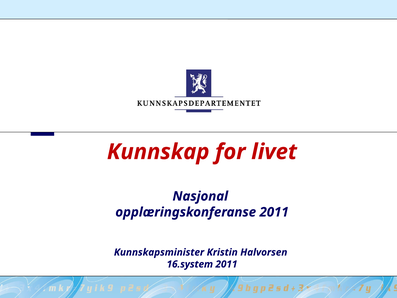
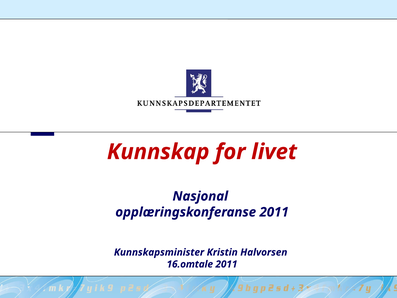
16.system: 16.system -> 16.omtale (190, 264)
